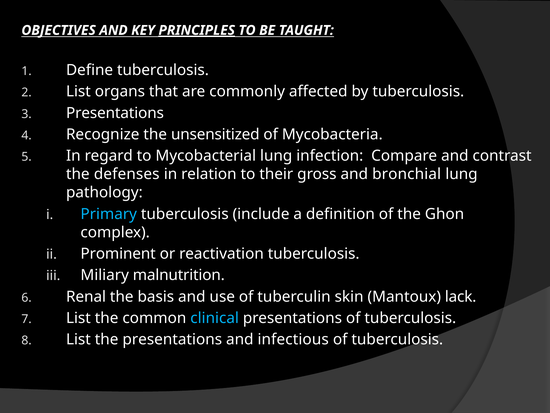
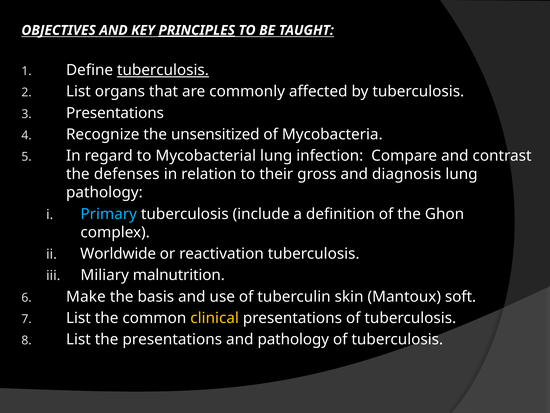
tuberculosis underline: none -> present (163, 70)
bronchial: bronchial -> diagnosis (407, 174)
Prominent: Prominent -> Worldwide (118, 253)
Renal: Renal -> Make (86, 296)
lack: lack -> soft (461, 296)
clinical colour: light blue -> yellow (215, 318)
and infectious: infectious -> pathology (293, 339)
